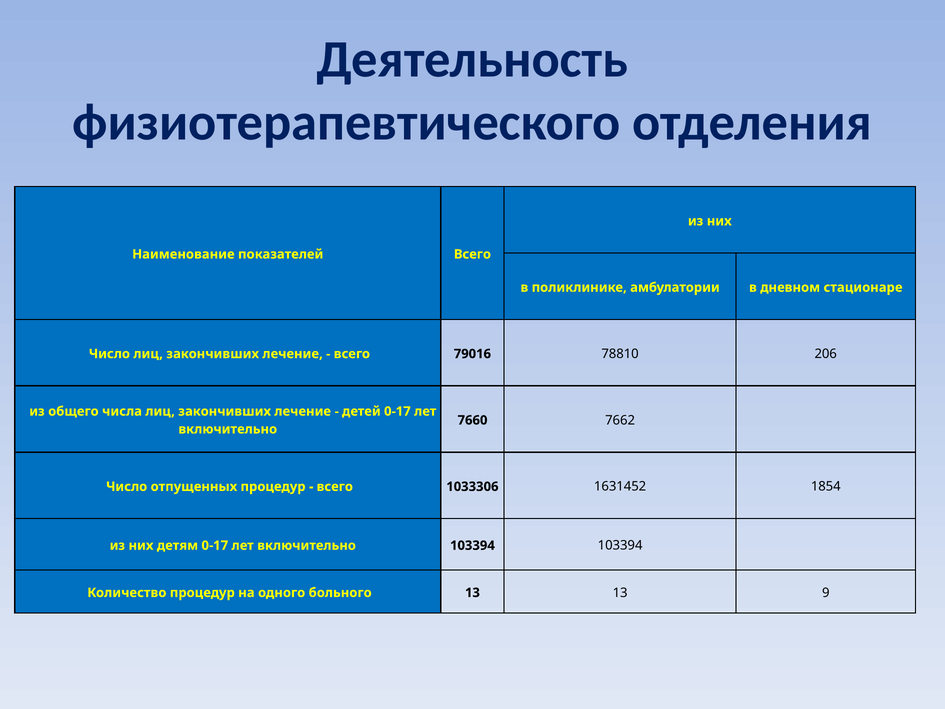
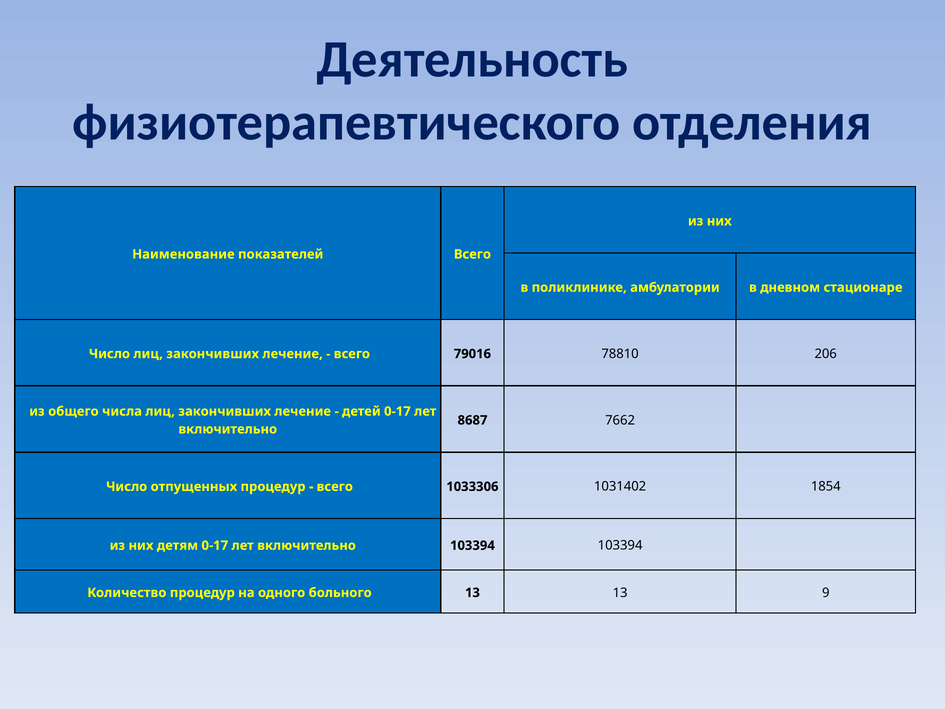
7660: 7660 -> 8687 (472, 420)
1631452: 1631452 -> 1031402 (620, 486)
